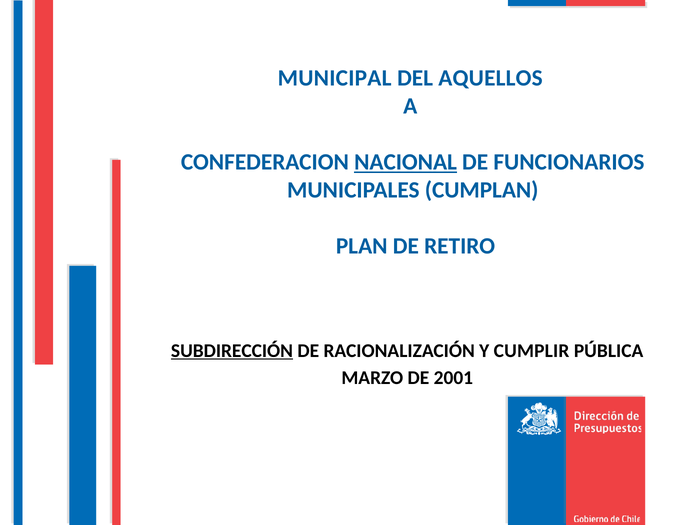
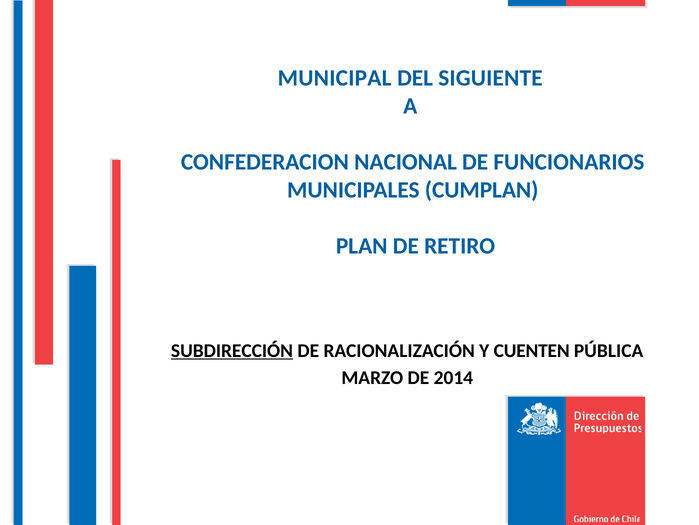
AQUELLOS: AQUELLOS -> SIGUIENTE (490, 78)
NACIONAL underline: present -> none (406, 162)
CUMPLIR: CUMPLIR -> CUENTEN (532, 350)
2001: 2001 -> 2014 (453, 377)
